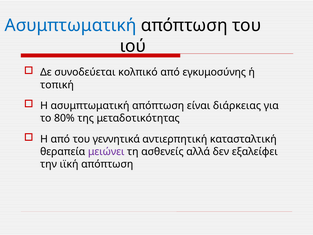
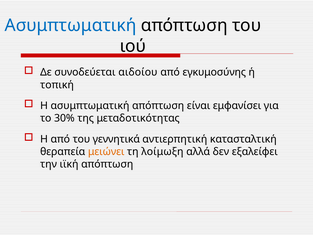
κολπικό: κολπικό -> αιδοίου (138, 72)
διάρκειας: διάρκειας -> εμφανίσει (237, 106)
80%: 80% -> 30% (64, 118)
μειώνει colour: purple -> orange (106, 152)
ασθενείς: ασθενείς -> λοίμωξη (162, 152)
